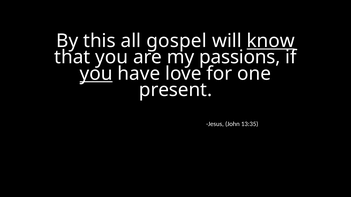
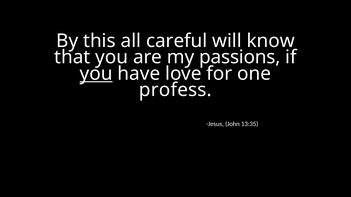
gospel: gospel -> careful (177, 41)
know underline: present -> none (271, 41)
present: present -> profess (175, 90)
